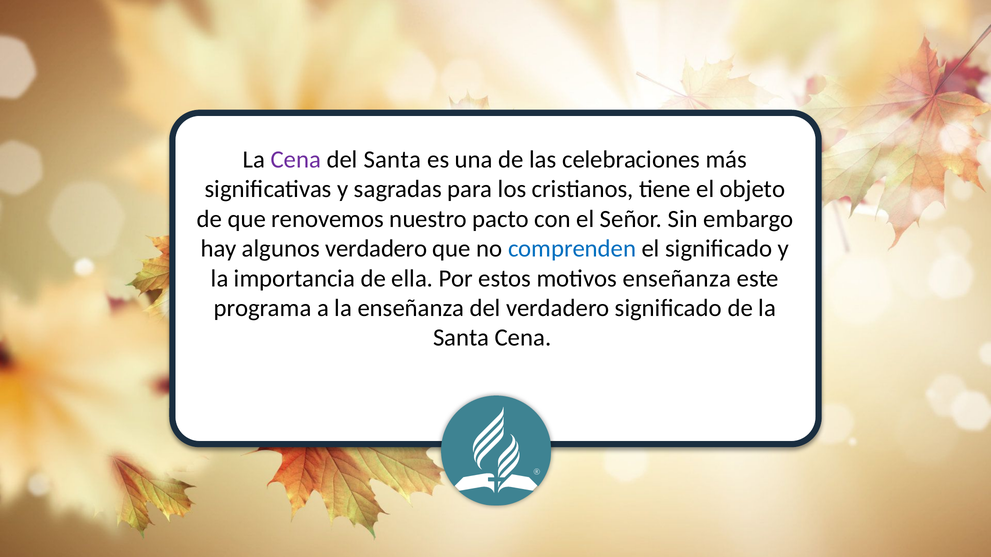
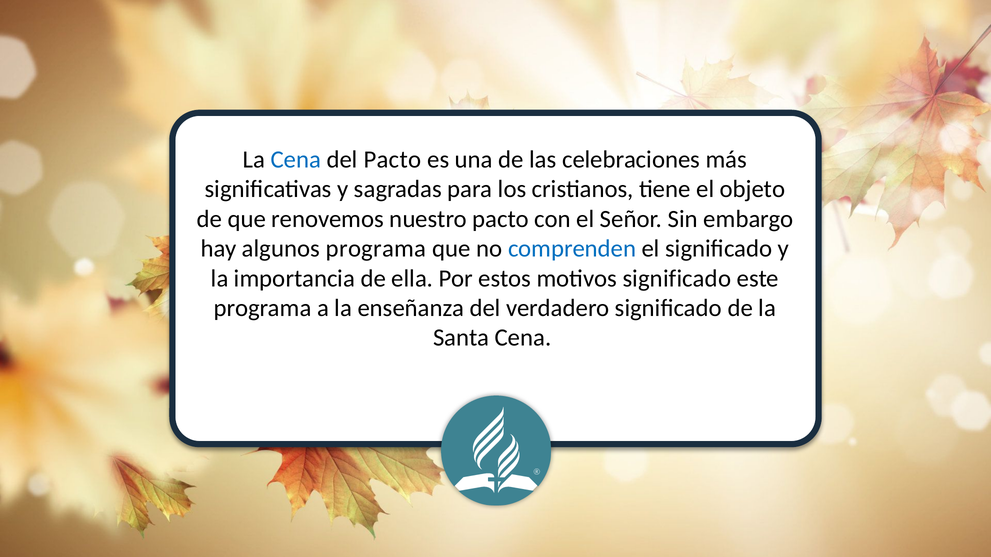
Cena colour: purple -> blue (296, 160)
del Santa: Santa -> Pacto (392, 160)
algunos verdadero: verdadero -> programa (376, 249)
motivos enseñanza: enseñanza -> significado (677, 279)
